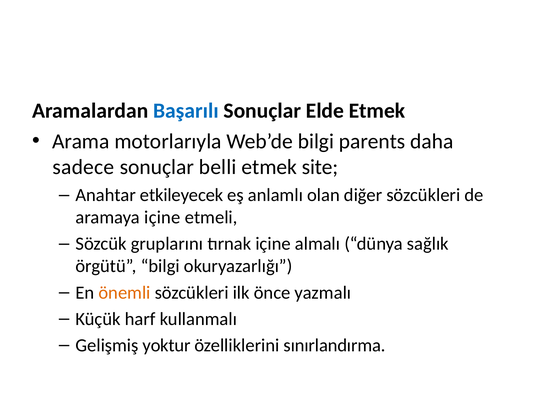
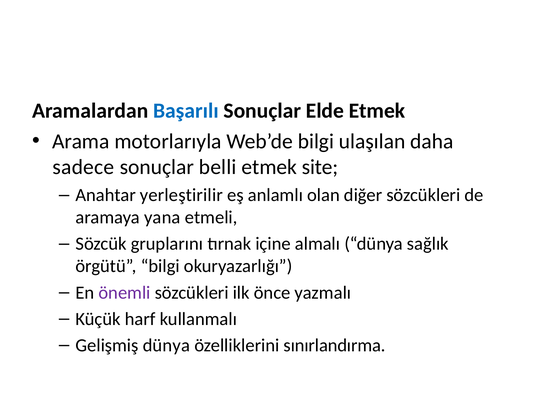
parents: parents -> ulaşılan (372, 141)
etkileyecek: etkileyecek -> yerleştirilir (181, 195)
aramaya içine: içine -> yana (162, 218)
önemli colour: orange -> purple (125, 293)
Gelişmiş yoktur: yoktur -> dünya (166, 346)
